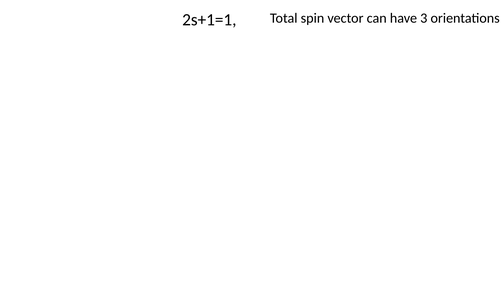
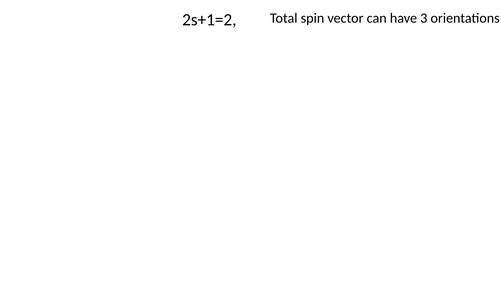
2s+1=1: 2s+1=1 -> 2s+1=2 (209, 20)
